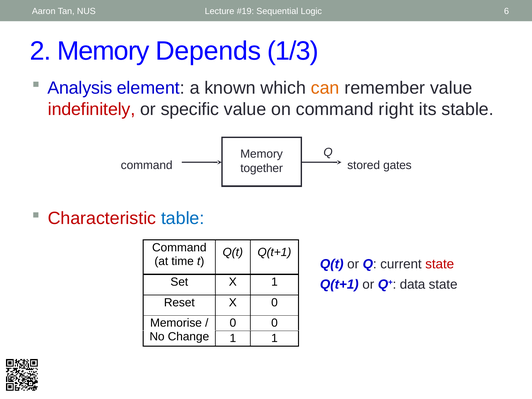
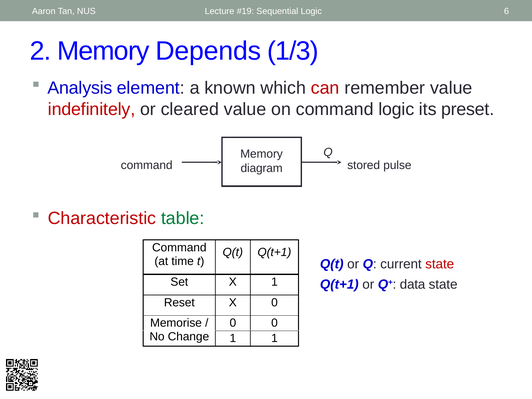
can colour: orange -> red (325, 88)
specific: specific -> cleared (190, 109)
command right: right -> logic (396, 109)
stable: stable -> preset (468, 109)
together: together -> diagram (262, 168)
gates: gates -> pulse (397, 165)
table colour: blue -> green (183, 218)
